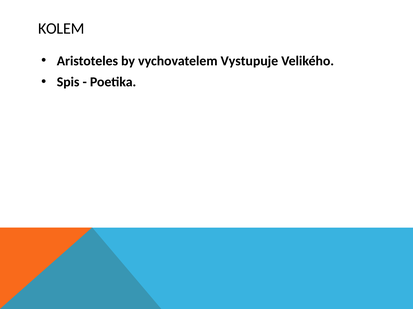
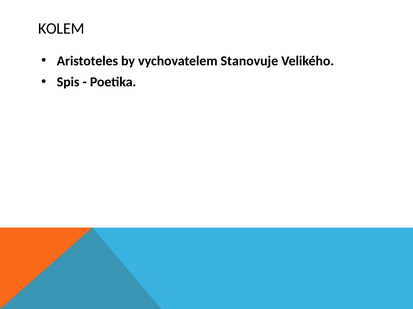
Vystupuje: Vystupuje -> Stanovuje (249, 61)
